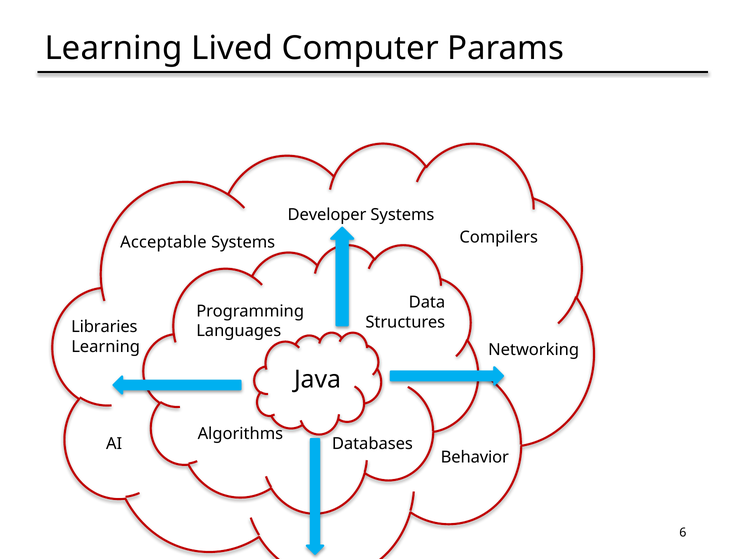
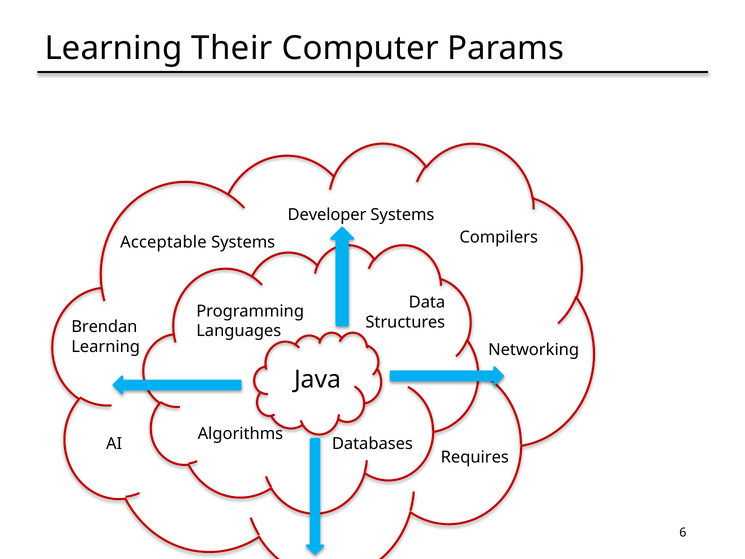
Lived: Lived -> Their (232, 48)
Libraries: Libraries -> Brendan (104, 327)
Behavior: Behavior -> Requires (475, 457)
